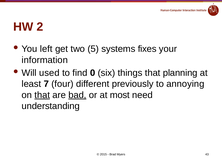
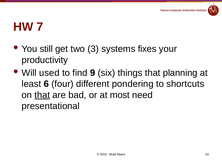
2: 2 -> 7 (40, 27)
left: left -> still (46, 49)
5: 5 -> 3 (93, 49)
information: information -> productivity (45, 60)
0: 0 -> 9 (93, 73)
7: 7 -> 6 (46, 84)
previously: previously -> pondering (133, 84)
annoying: annoying -> shortcuts (185, 84)
bad underline: present -> none (77, 95)
understanding: understanding -> presentational (51, 106)
